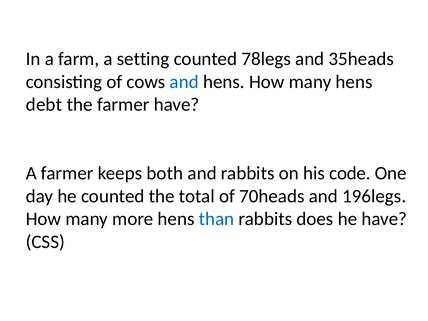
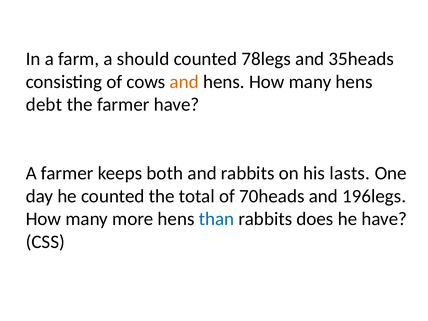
setting: setting -> should (143, 59)
and colour: blue -> orange (184, 82)
code: code -> lasts (350, 173)
